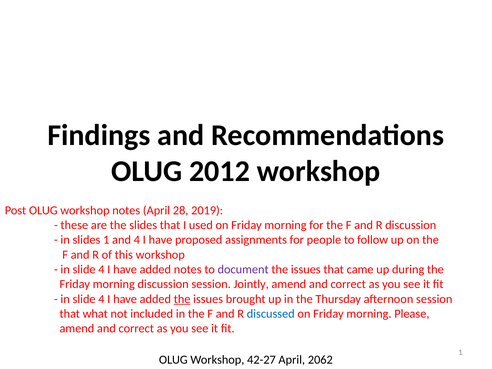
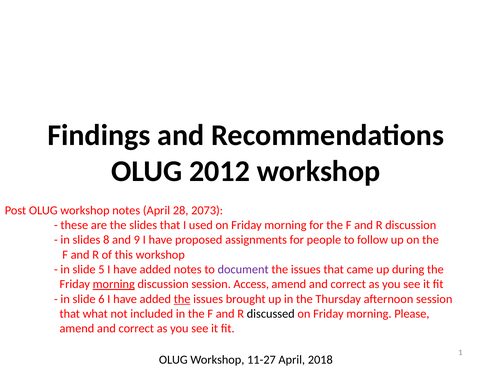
2019: 2019 -> 2073 (207, 210)
slides 1: 1 -> 8 (106, 240)
and 4: 4 -> 9 (137, 240)
4: 4 -> 5 (101, 269)
morning underline: none -> present (114, 284)
Jointly: Jointly -> Access (251, 284)
4: 4 -> 6 (101, 299)
discussed colour: blue -> black (271, 314)
42-27: 42-27 -> 11-27 (261, 360)
2062: 2062 -> 2018 (320, 360)
